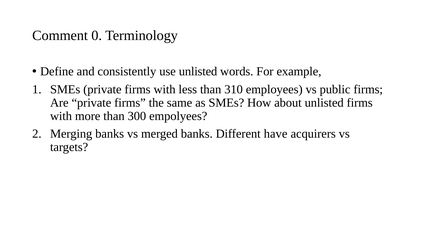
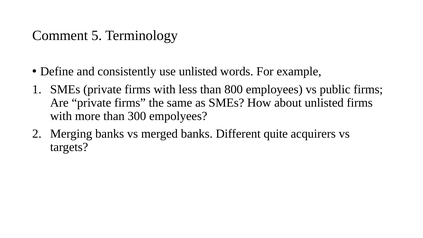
0: 0 -> 5 (97, 36)
310: 310 -> 800 (234, 89)
have: have -> quite (276, 134)
